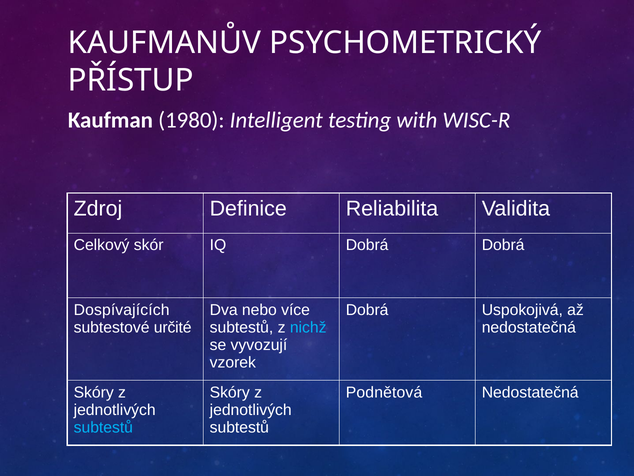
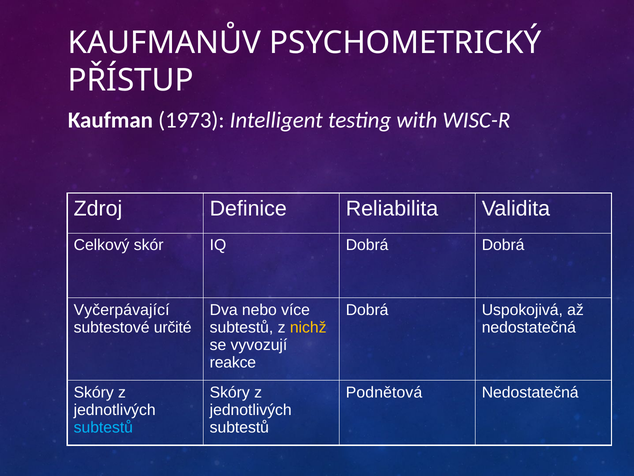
1980: 1980 -> 1973 (191, 120)
Dospívajících: Dospívajících -> Vyčerpávající (122, 310)
nichž colour: light blue -> yellow (308, 327)
vzorek: vzorek -> reakce (233, 362)
